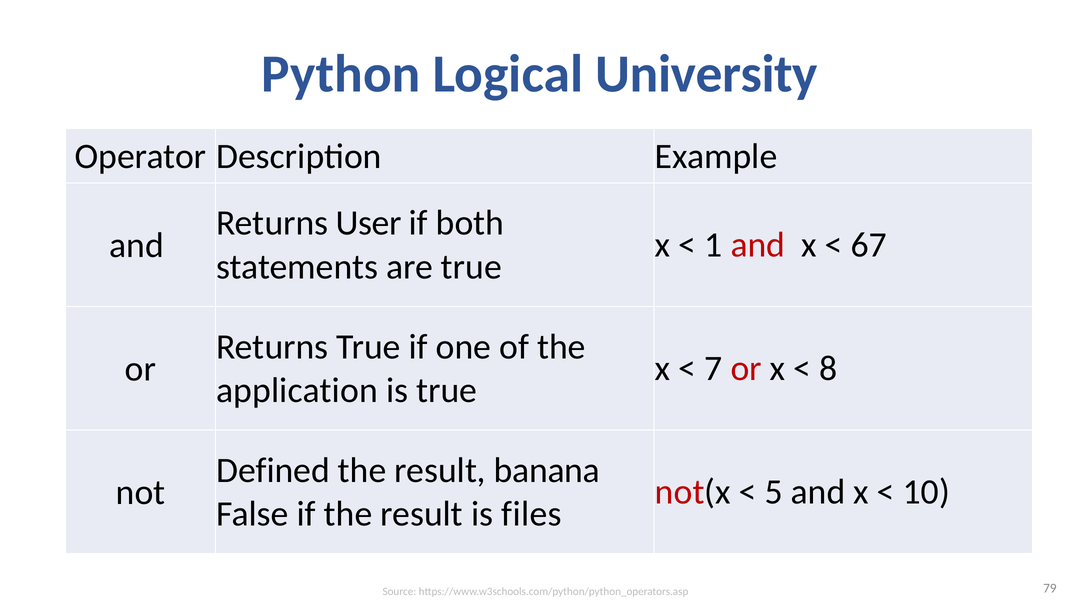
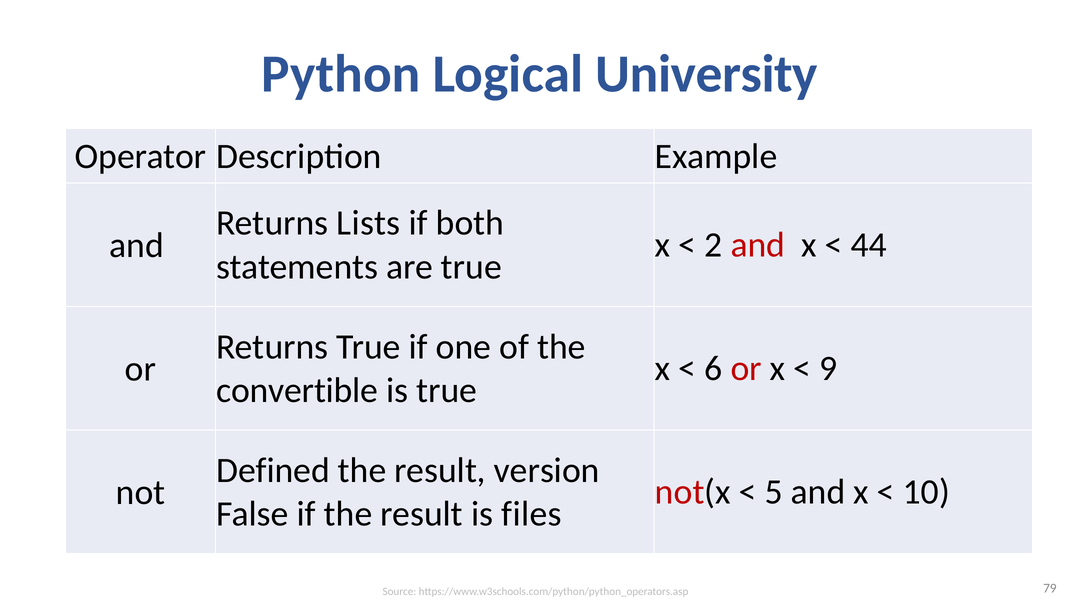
User: User -> Lists (368, 223)
1: 1 -> 2 (713, 245)
67: 67 -> 44 (869, 245)
7: 7 -> 6 (713, 368)
8: 8 -> 9 (828, 368)
application: application -> convertible (297, 390)
banana: banana -> version (547, 470)
